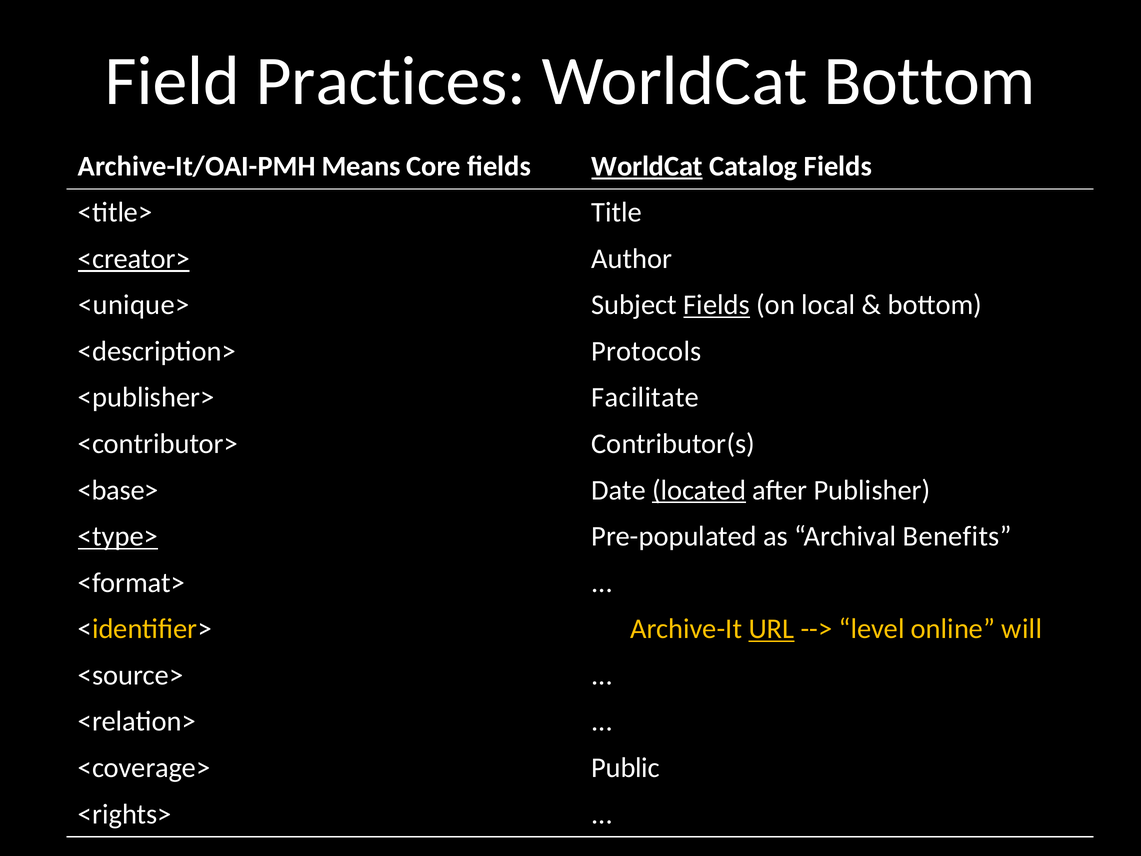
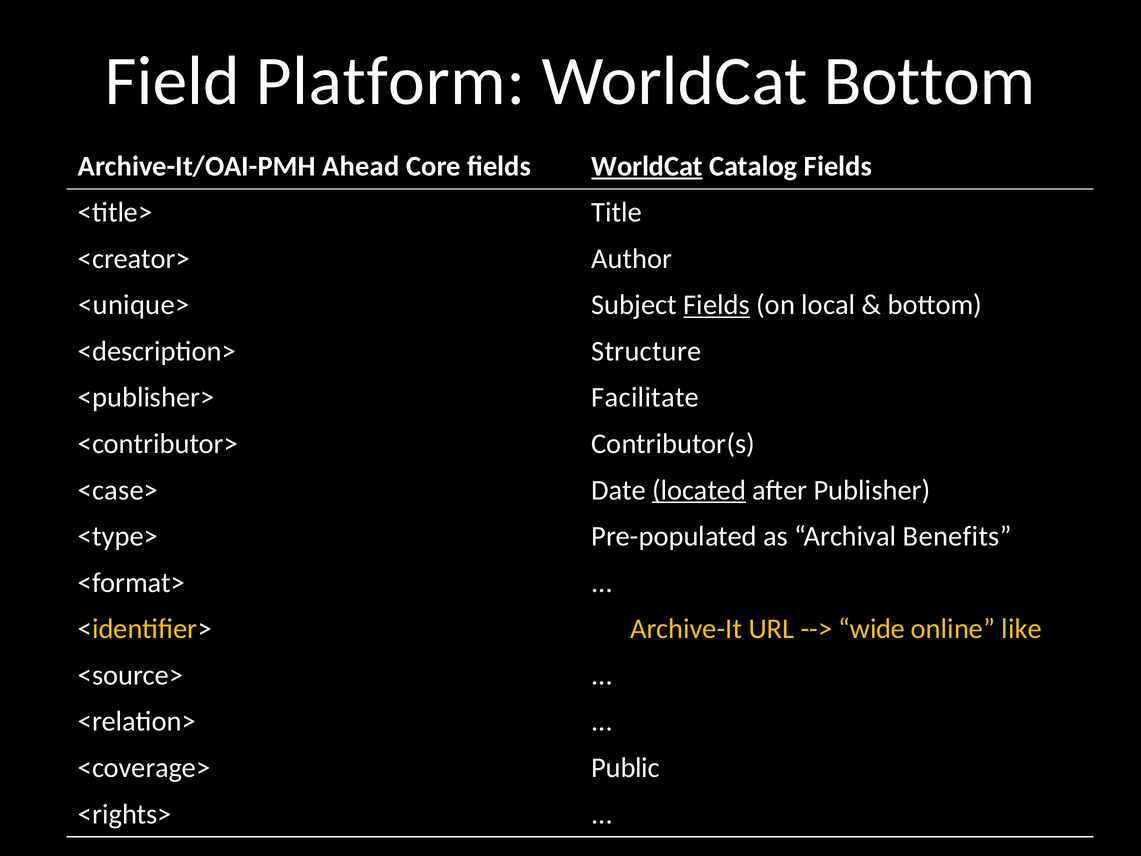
Practices: Practices -> Platform (390, 81)
Means: Means -> Ahead (361, 166)
<creator> underline: present -> none (134, 259)
Protocols: Protocols -> Structure (646, 351)
<base>: <base> -> <case> (118, 490)
<type> underline: present -> none (118, 536)
URL underline: present -> none (771, 629)
level: level -> wide (872, 629)
will: will -> like (1022, 629)
